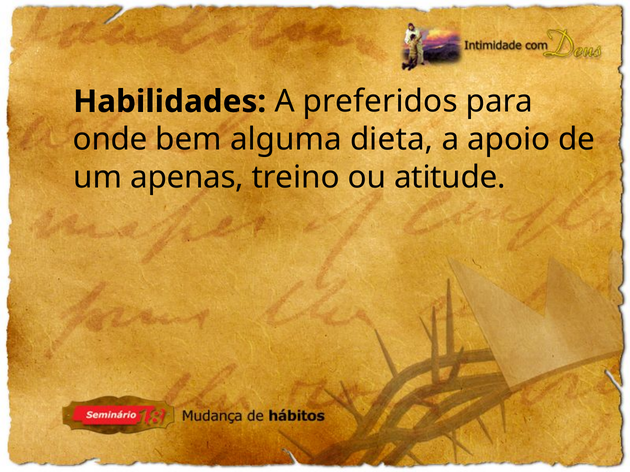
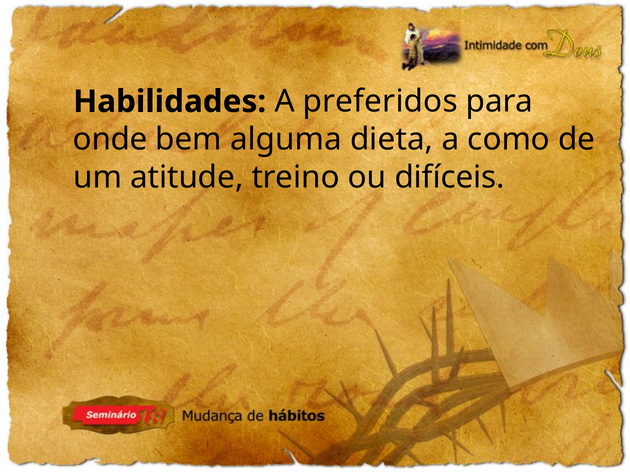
apoio: apoio -> como (509, 140)
apenas: apenas -> atitude (187, 177)
atitude: atitude -> difíceis (450, 177)
